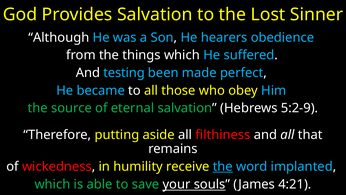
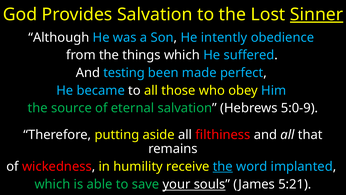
Sinner underline: none -> present (317, 14)
hearers: hearers -> intently (224, 37)
5:2-9: 5:2-9 -> 5:0-9 (300, 108)
4:21: 4:21 -> 5:21 (295, 184)
